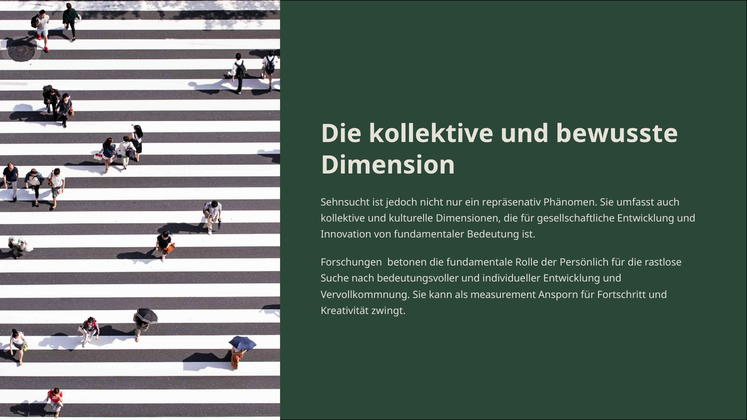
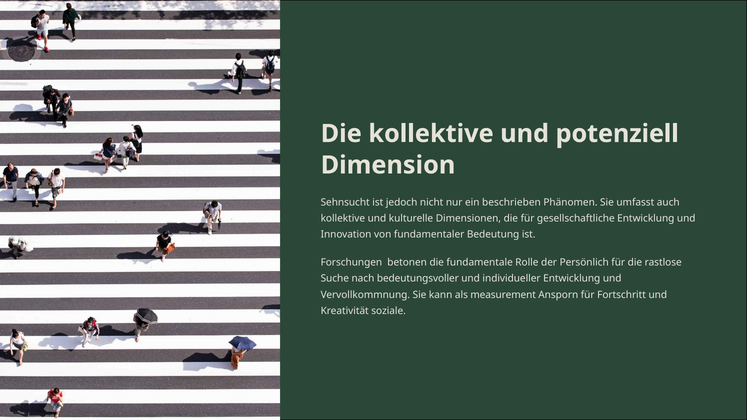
bewusste: bewusste -> potenziell (617, 134)
repräsenativ: repräsenativ -> beschrieben (511, 202)
zwingt: zwingt -> soziale (389, 311)
